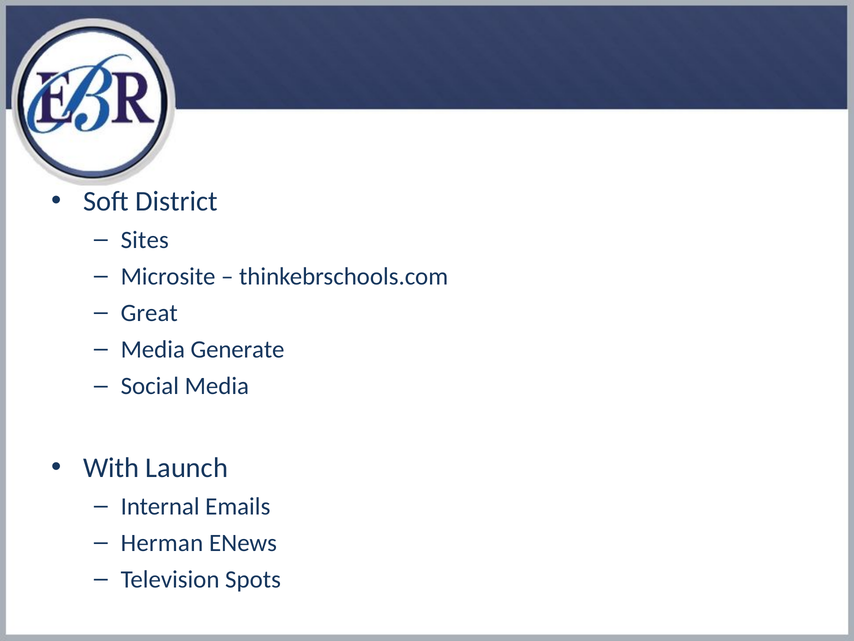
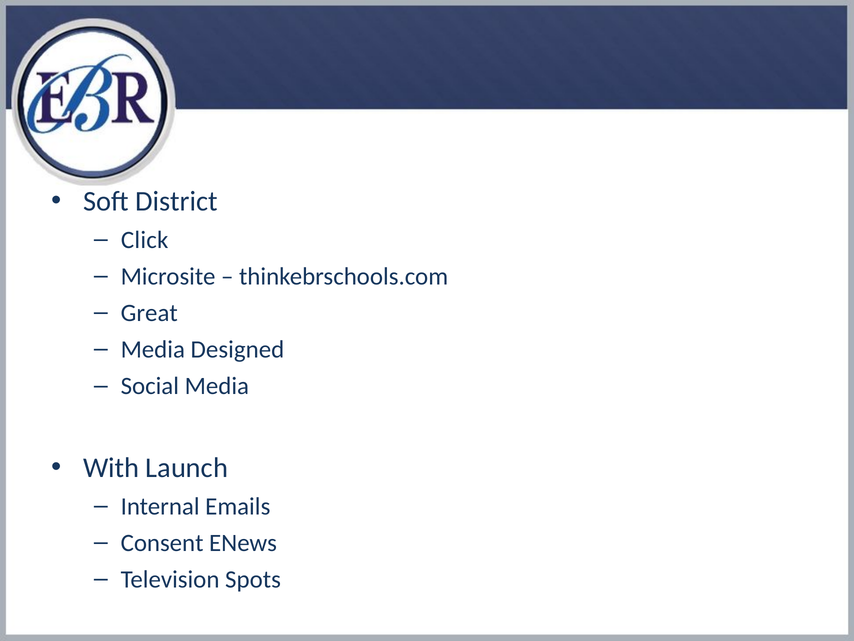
Sites: Sites -> Click (145, 240)
Generate: Generate -> Designed (237, 349)
Herman: Herman -> Consent (162, 543)
